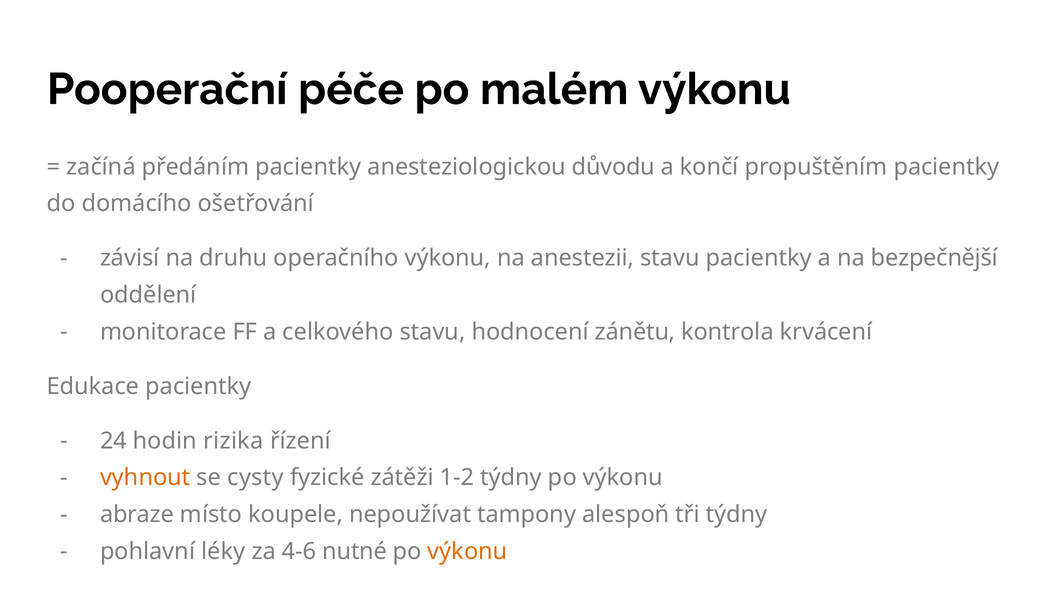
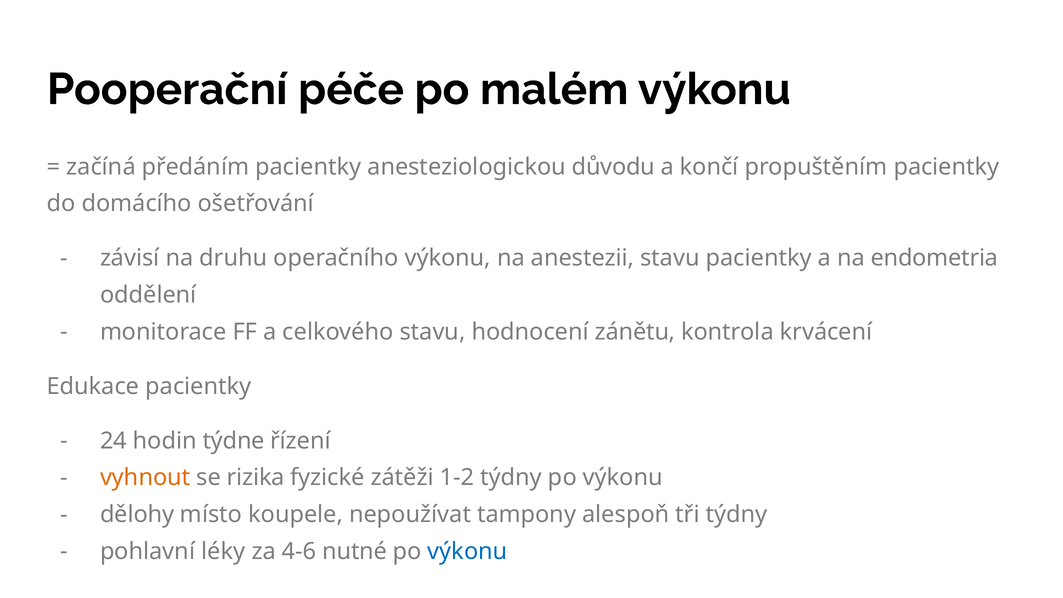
bezpečnější: bezpečnější -> endometria (934, 258)
rizika: rizika -> týdne (234, 441)
cysty: cysty -> rizika (256, 478)
abraze: abraze -> dělohy (137, 514)
výkonu colour: orange -> blue (467, 551)
